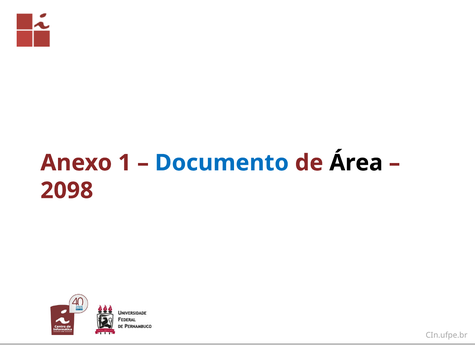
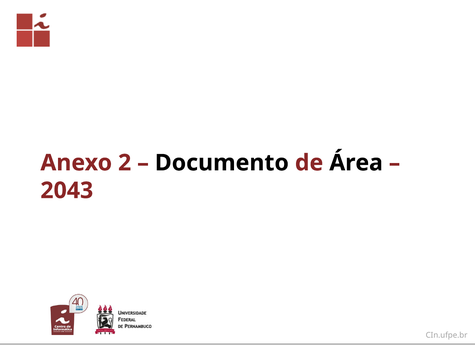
1: 1 -> 2 (125, 163)
Documento colour: blue -> black (222, 163)
2098: 2098 -> 2043 (67, 191)
